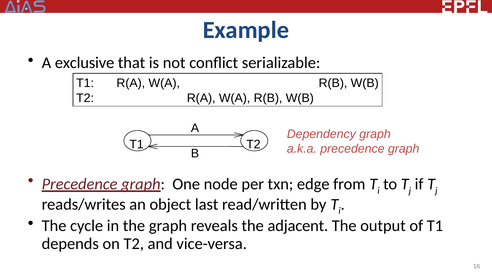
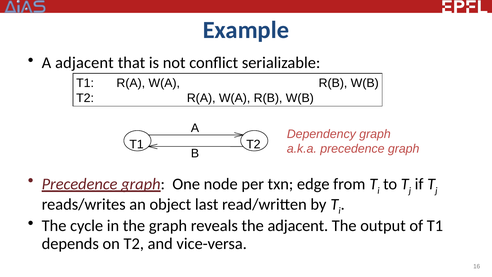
A exclusive: exclusive -> adjacent (84, 63)
